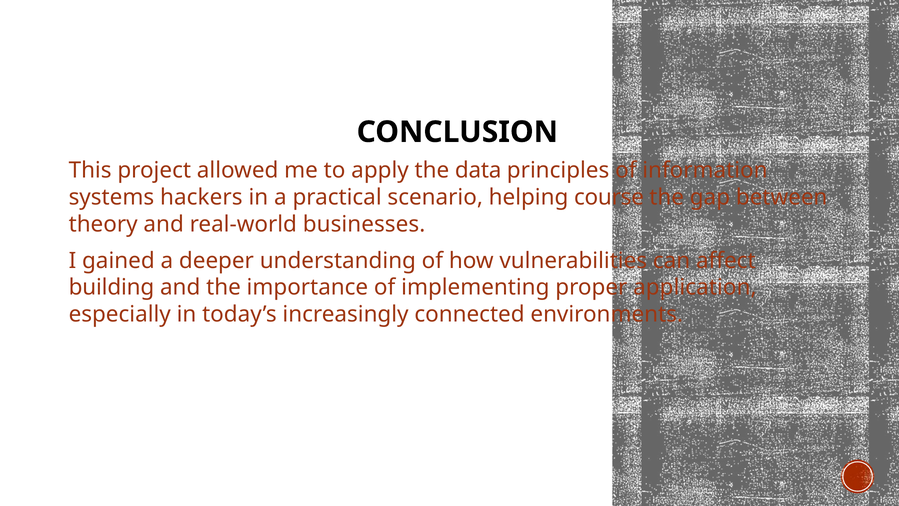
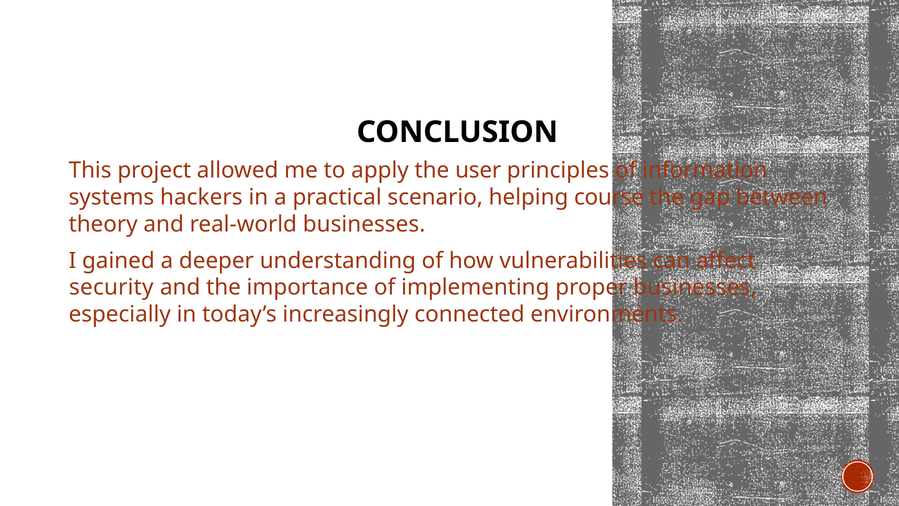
data: data -> user (478, 170)
building: building -> security (111, 287)
proper application: application -> businesses (695, 287)
